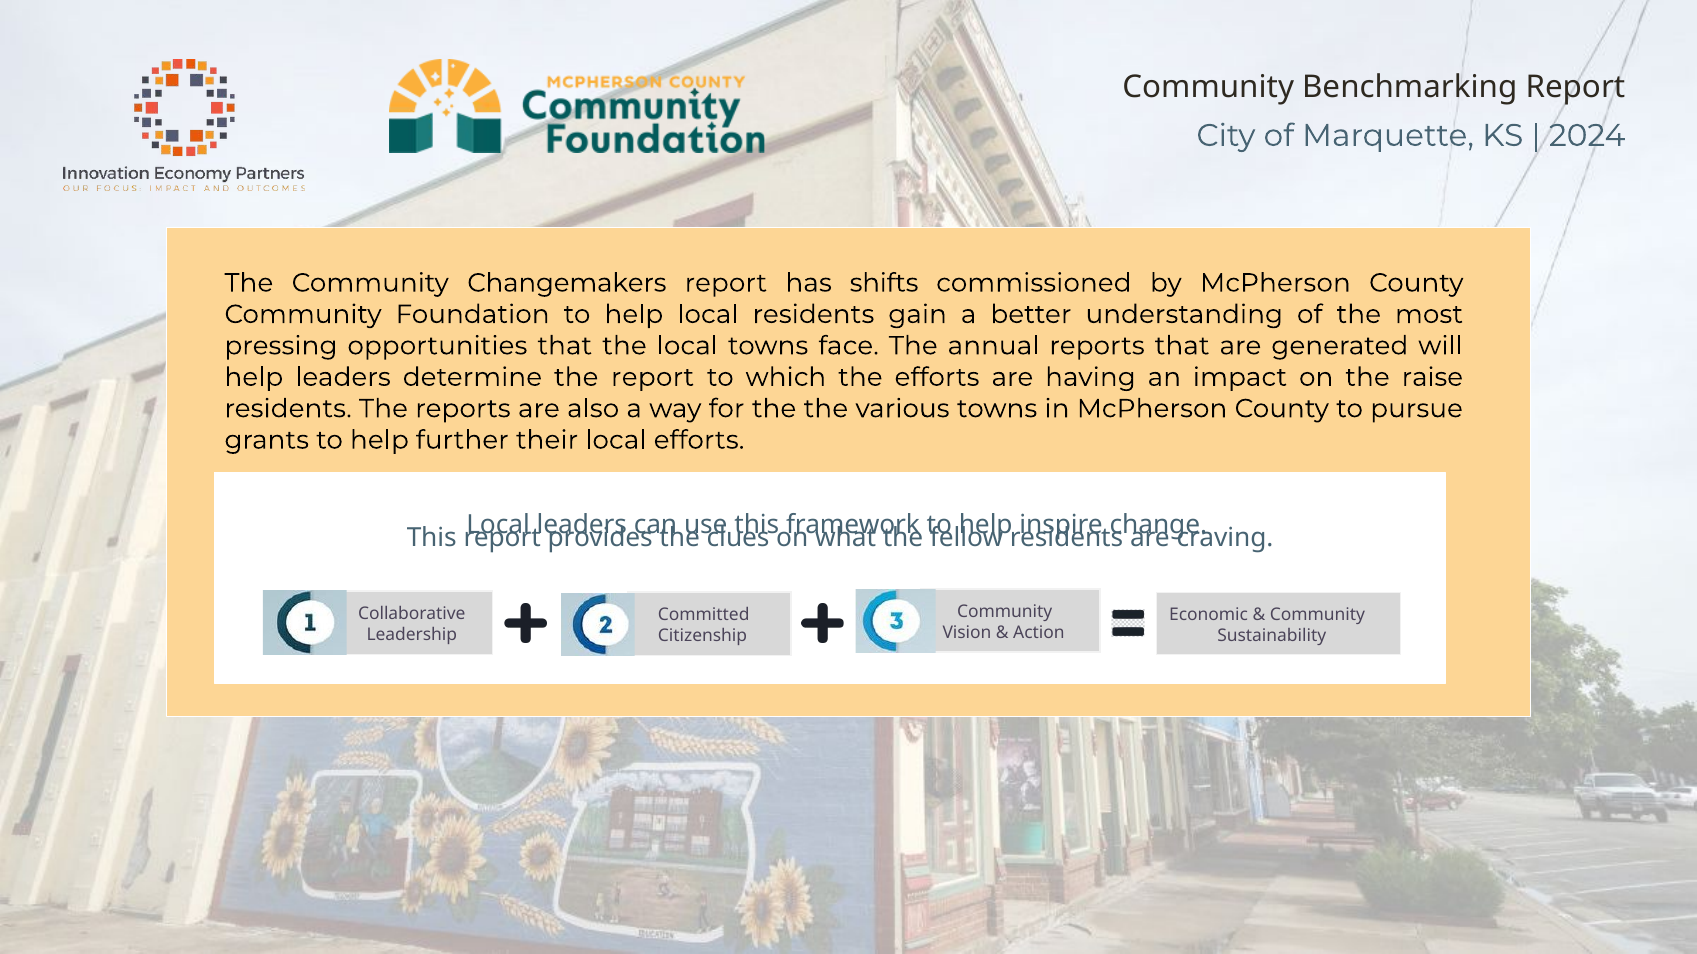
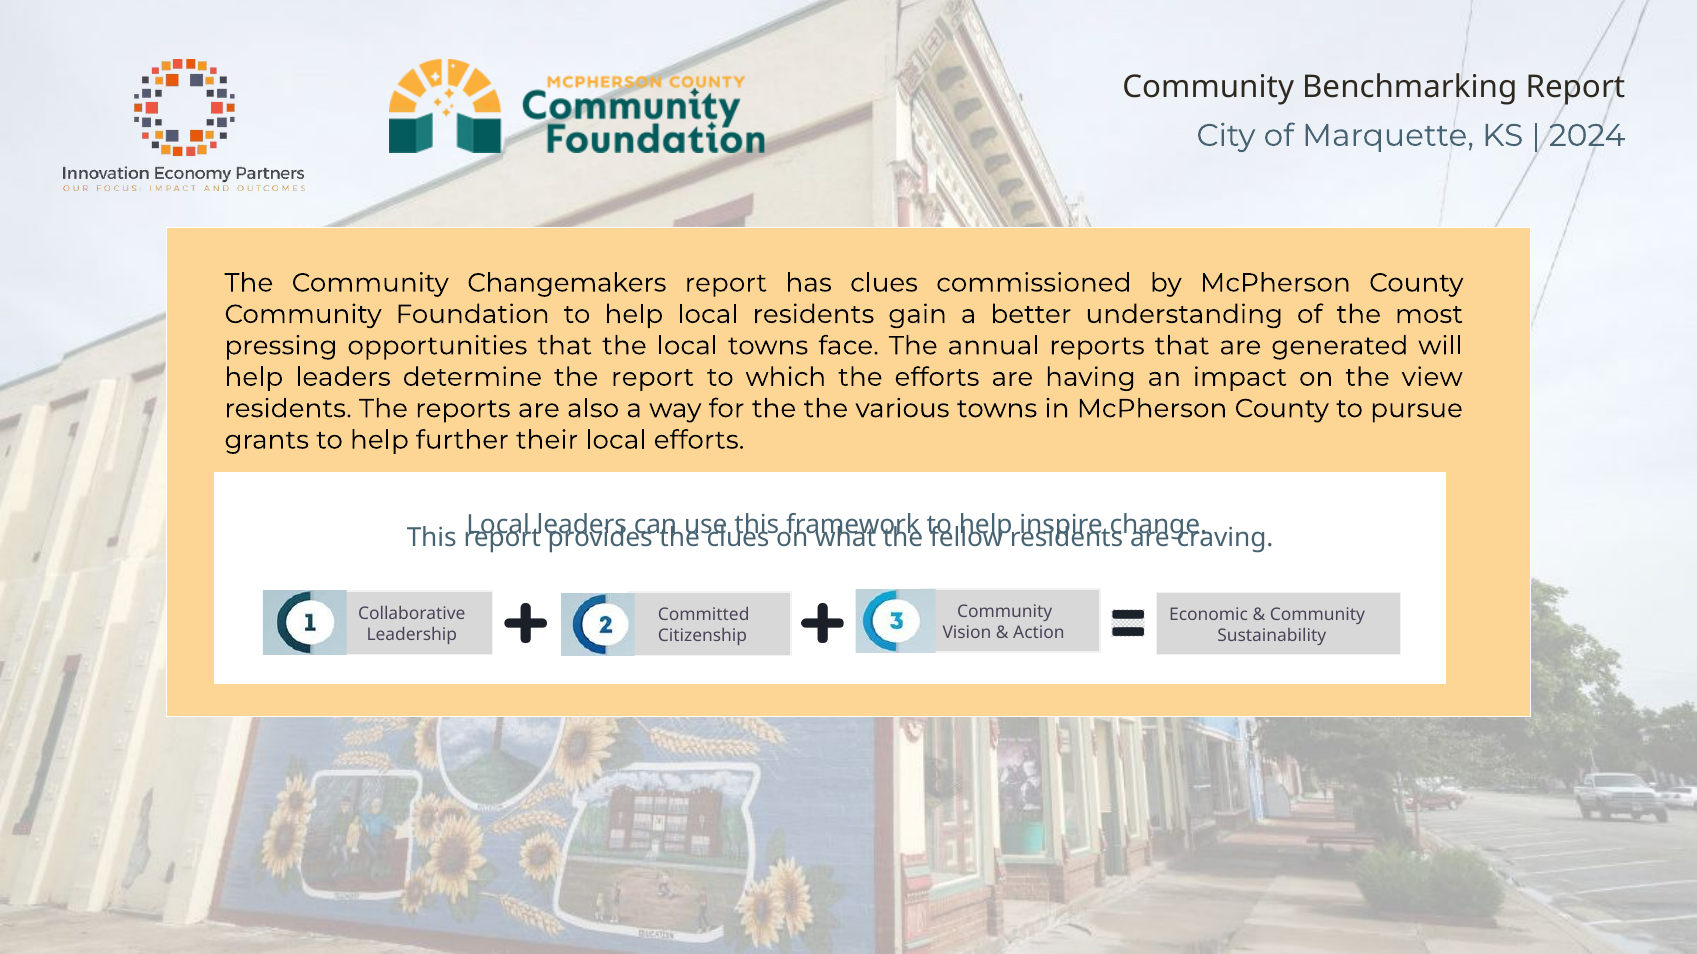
has shifts: shifts -> clues (884, 283)
raise: raise -> view (1432, 377)
